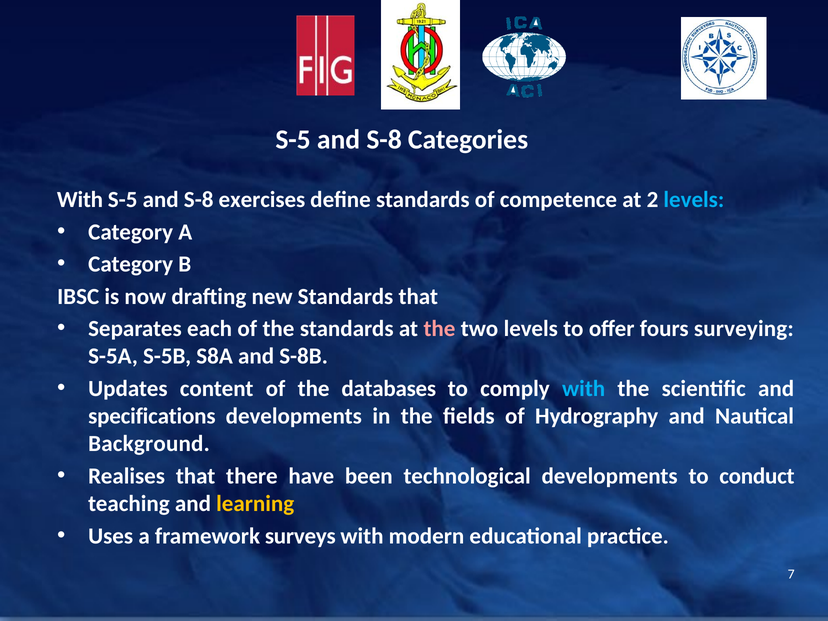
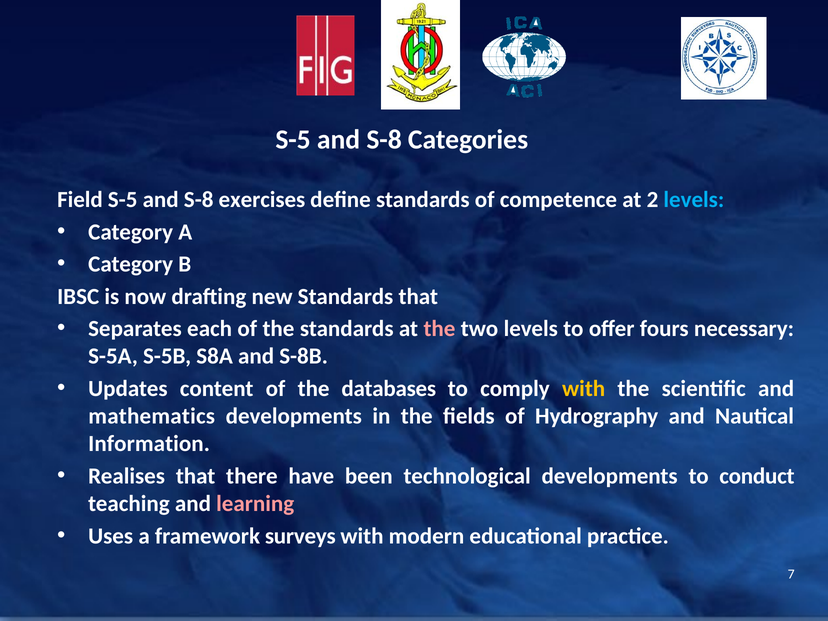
With: With -> Field (80, 200)
surveying: surveying -> necessary (744, 329)
with colour: light blue -> yellow (584, 389)
specifications: specifications -> mathematics (152, 416)
Background: Background -> Information (149, 444)
learning colour: yellow -> pink (255, 504)
